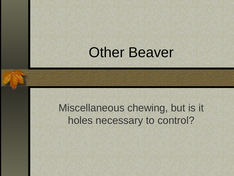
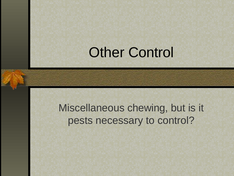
Other Beaver: Beaver -> Control (151, 52)
holes: holes -> pests (80, 120)
